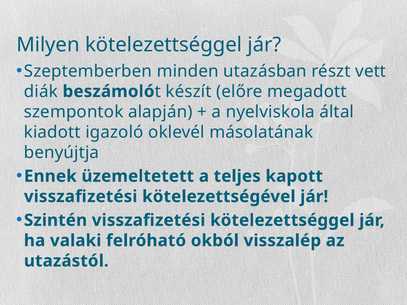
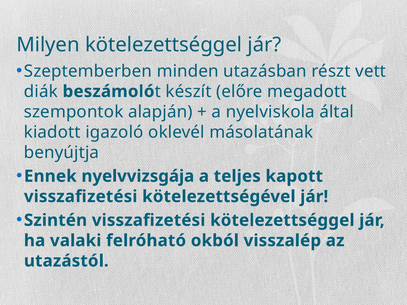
üzemeltetett: üzemeltetett -> nyelvvizsgája (138, 176)
